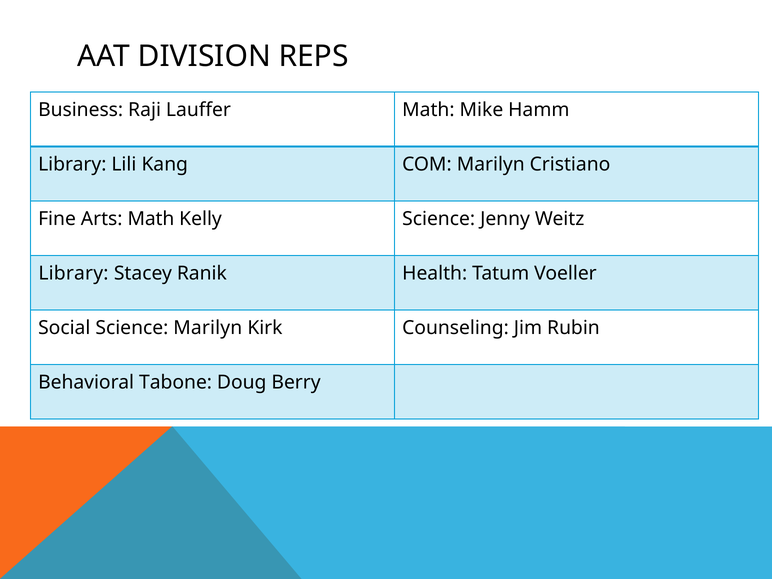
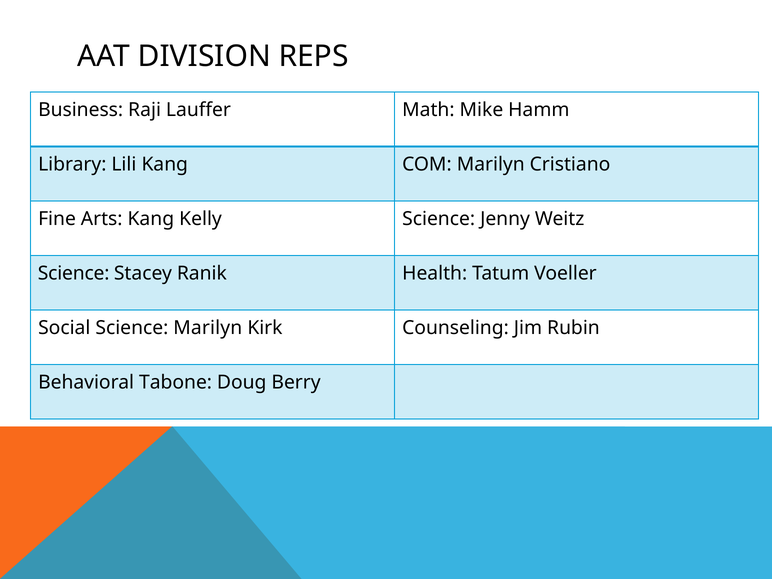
Arts Math: Math -> Kang (151, 219)
Library: Library -> Science (74, 274)
